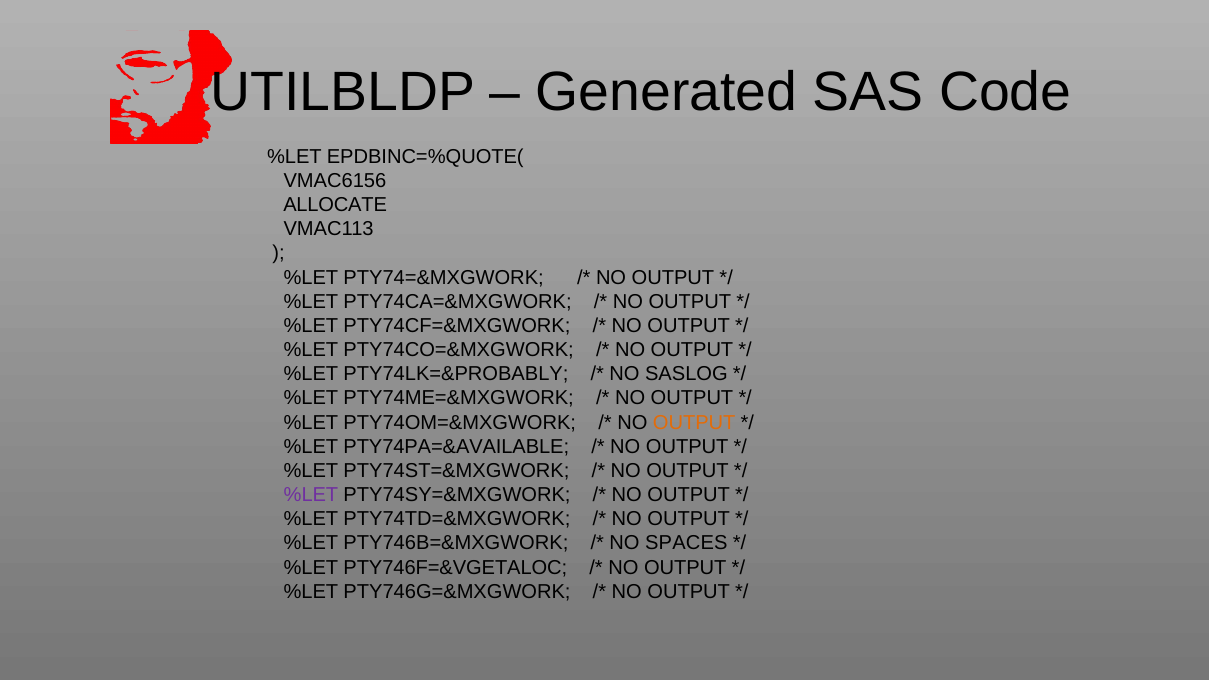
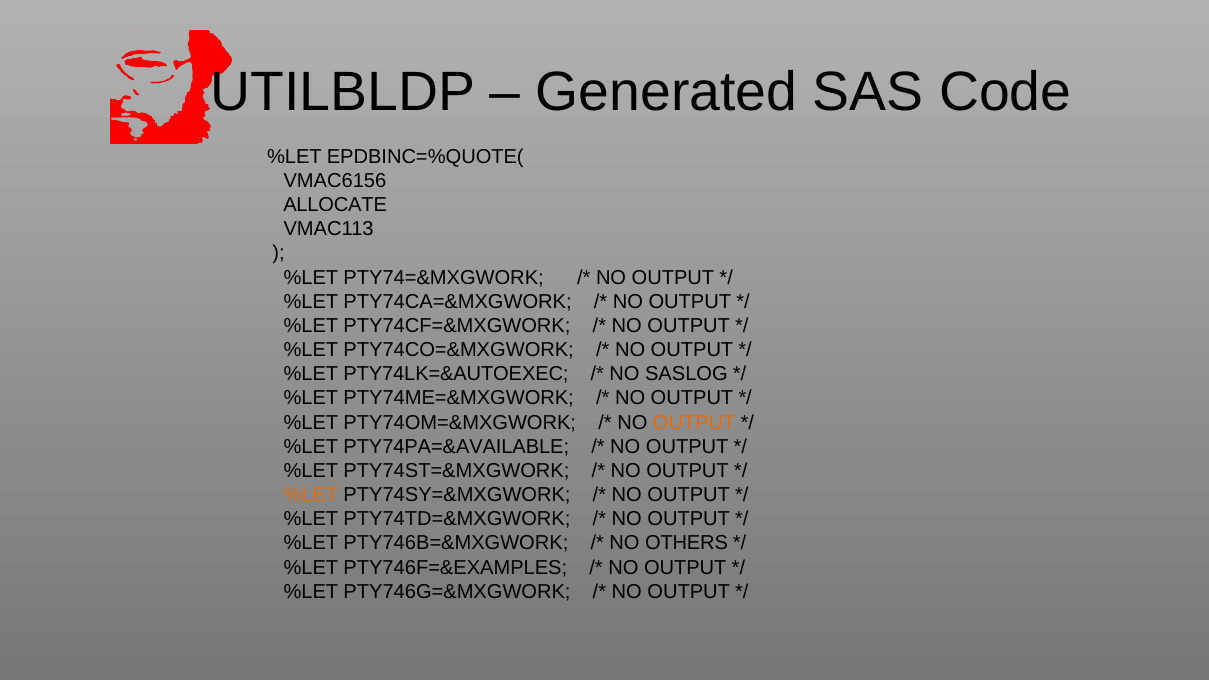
PTY74LK=&PROBABLY: PTY74LK=&PROBABLY -> PTY74LK=&AUTOEXEC (456, 374)
%LET colour: purple -> orange (311, 495)
SPACES: SPACES -> OTHERS (687, 543)
PTY746F=&VGETALOC: PTY746F=&VGETALOC -> PTY746F=&EXAMPLES (455, 567)
